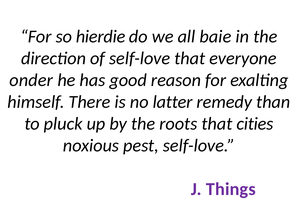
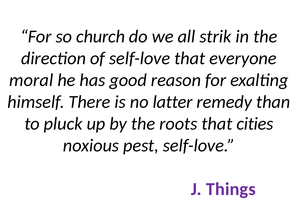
hierdie: hierdie -> church (101, 37)
baie: baie -> strik (215, 37)
onder: onder -> moral (31, 80)
